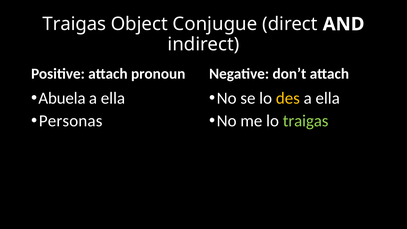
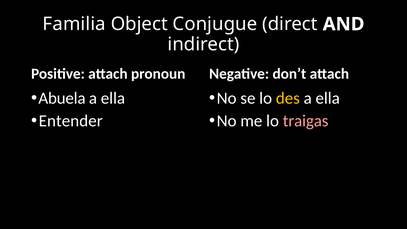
Traigas: Traigas -> Familia (74, 24)
traigas colour: light green -> pink (306, 121)
Personas: Personas -> Entender (71, 121)
